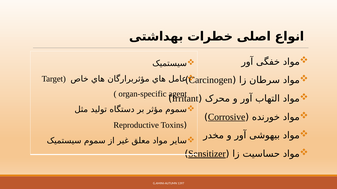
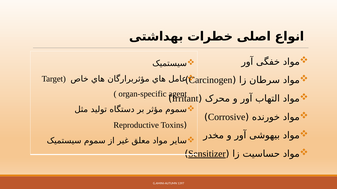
Corrosive underline: present -> none (227, 117)
